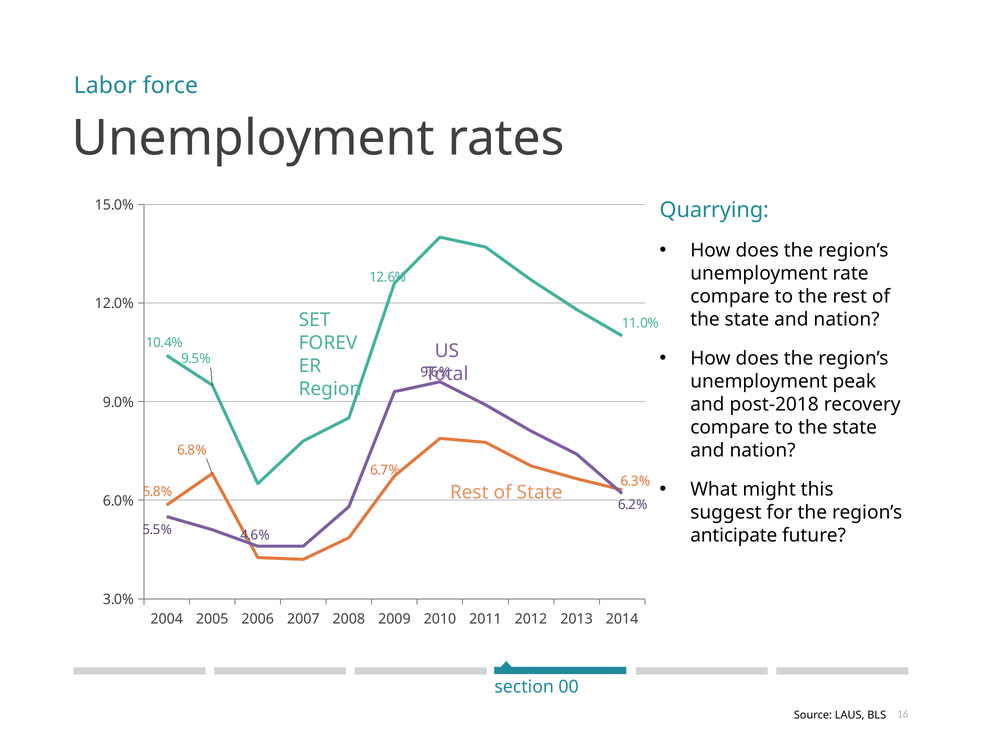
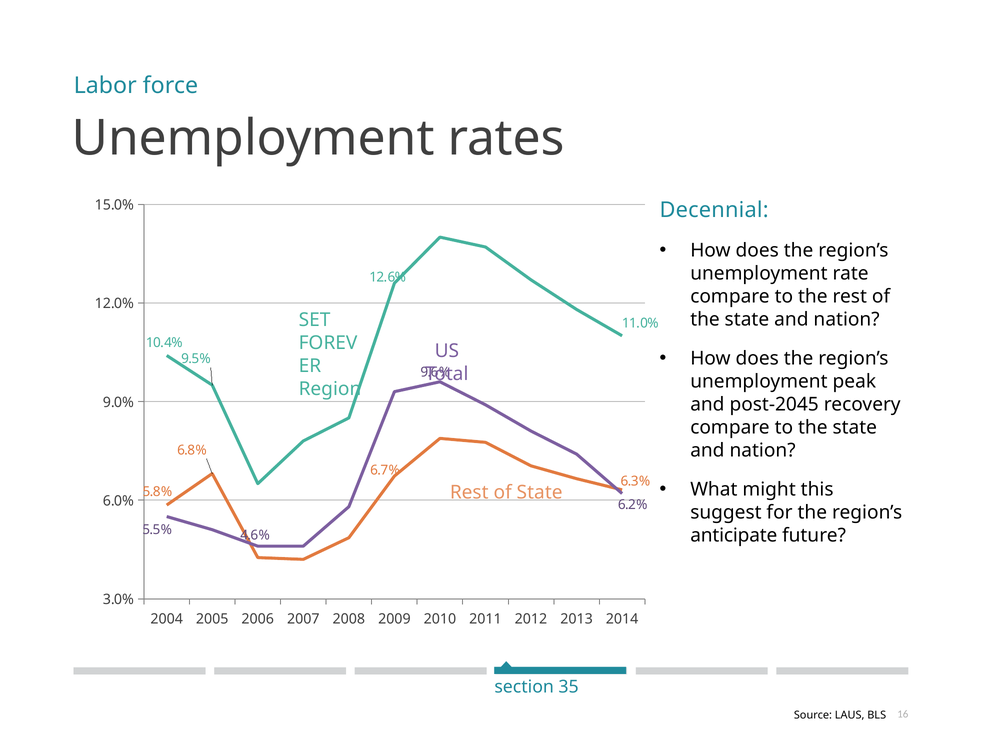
Quarrying: Quarrying -> Decennial (714, 210)
post-2018: post-2018 -> post-2045 (774, 405)
00: 00 -> 35 (569, 687)
